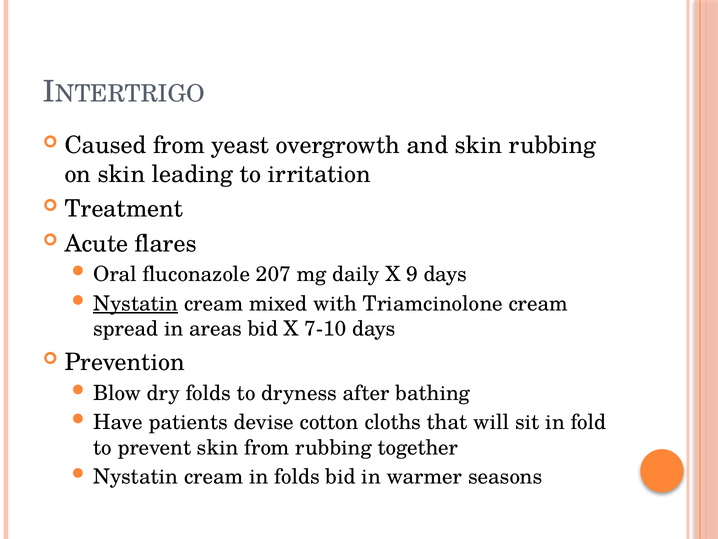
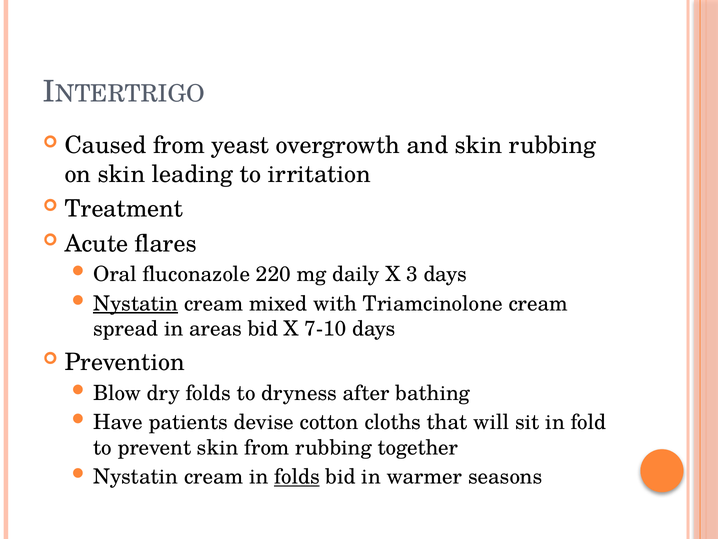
207: 207 -> 220 (273, 274)
9: 9 -> 3 (412, 274)
folds underline: none -> present (297, 476)
